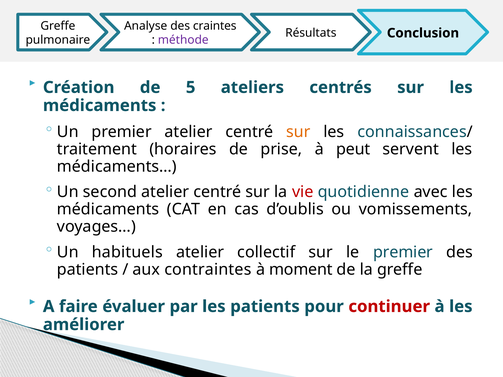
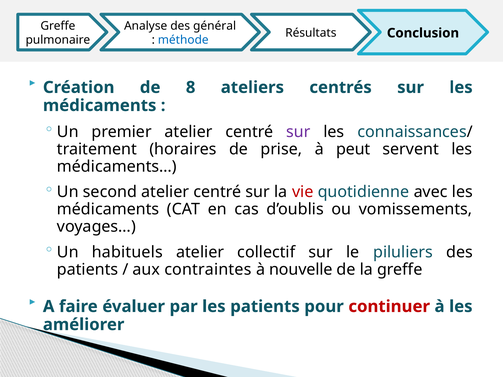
craintes: craintes -> général (215, 26)
méthode colour: purple -> blue (183, 40)
5: 5 -> 8 (191, 87)
sur colour: orange -> purple (298, 132)
le premier: premier -> piluliers (403, 252)
moment: moment -> nouvelle (301, 270)
